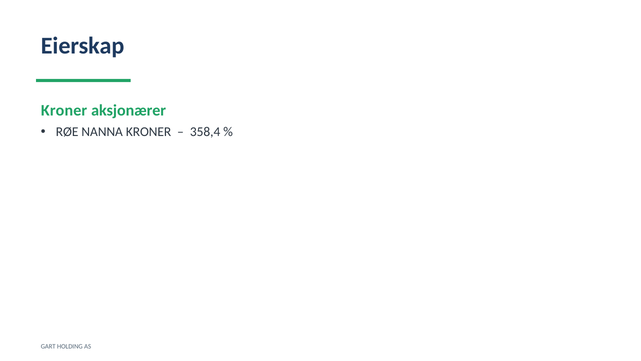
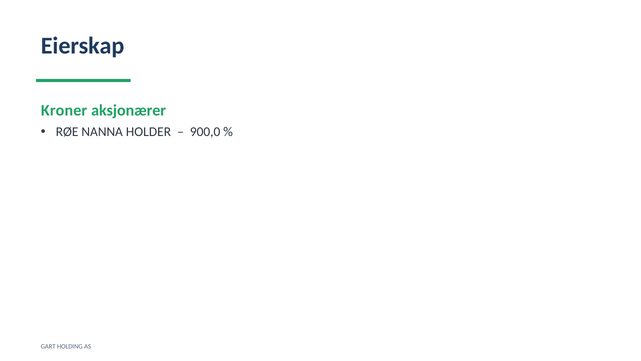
NANNA KRONER: KRONER -> HOLDER (148, 132)
358,4: 358,4 -> 900,0 (205, 132)
